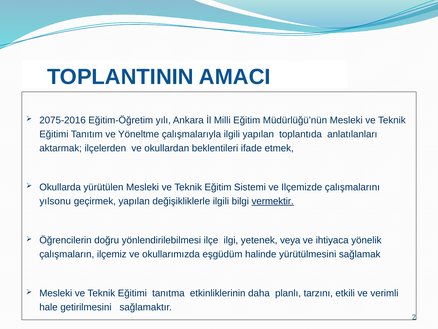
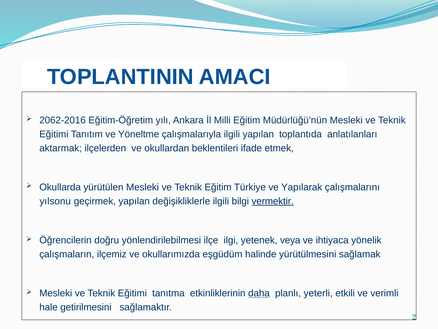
2075-2016: 2075-2016 -> 2062-2016 (63, 120)
Sistemi: Sistemi -> Türkiye (250, 187)
Ilçemizde: Ilçemizde -> Yapılarak (302, 187)
daha underline: none -> present (259, 293)
tarzını: tarzını -> yeterli (318, 293)
